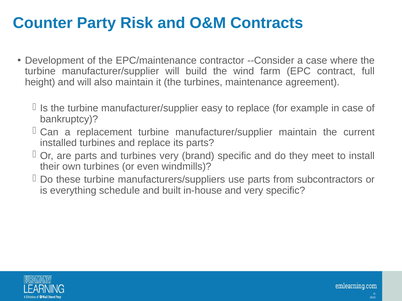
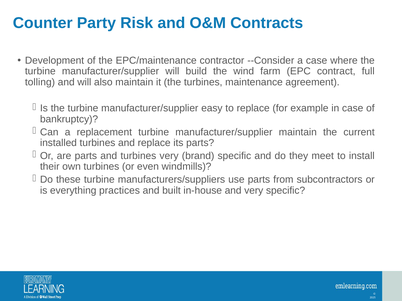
height: height -> tolling (40, 82)
schedule: schedule -> practices (120, 191)
